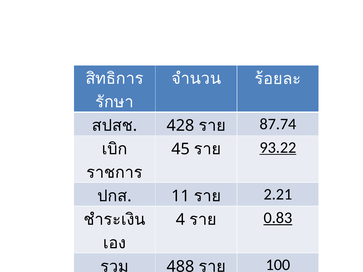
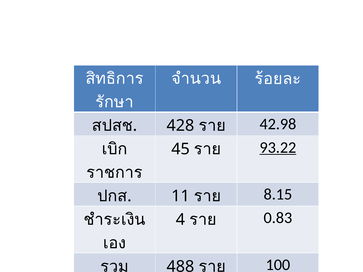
87.74: 87.74 -> 42.98 (278, 124)
2.21: 2.21 -> 8.15 (278, 195)
0.83 underline: present -> none (278, 218)
